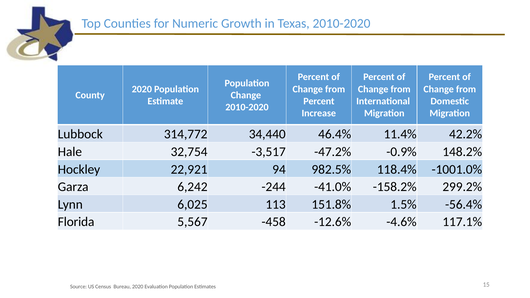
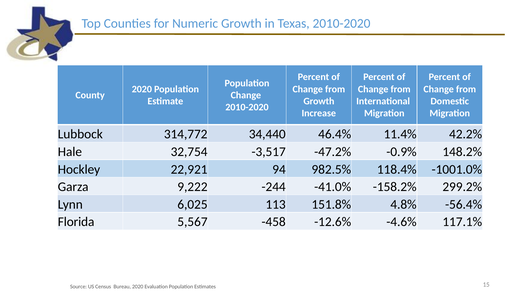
Percent: Percent -> Growth (319, 101)
6,242: 6,242 -> 9,222 (192, 187)
1.5%: 1.5% -> 4.8% (404, 204)
